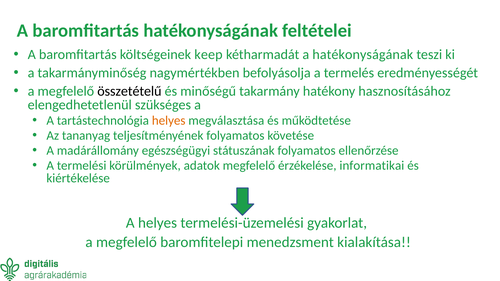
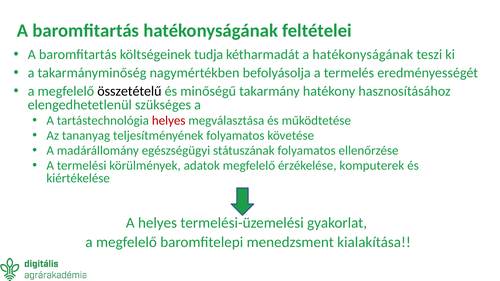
keep: keep -> tudja (209, 55)
helyes colour: orange -> red (169, 121)
informatikai: informatikai -> komputerek (372, 166)
